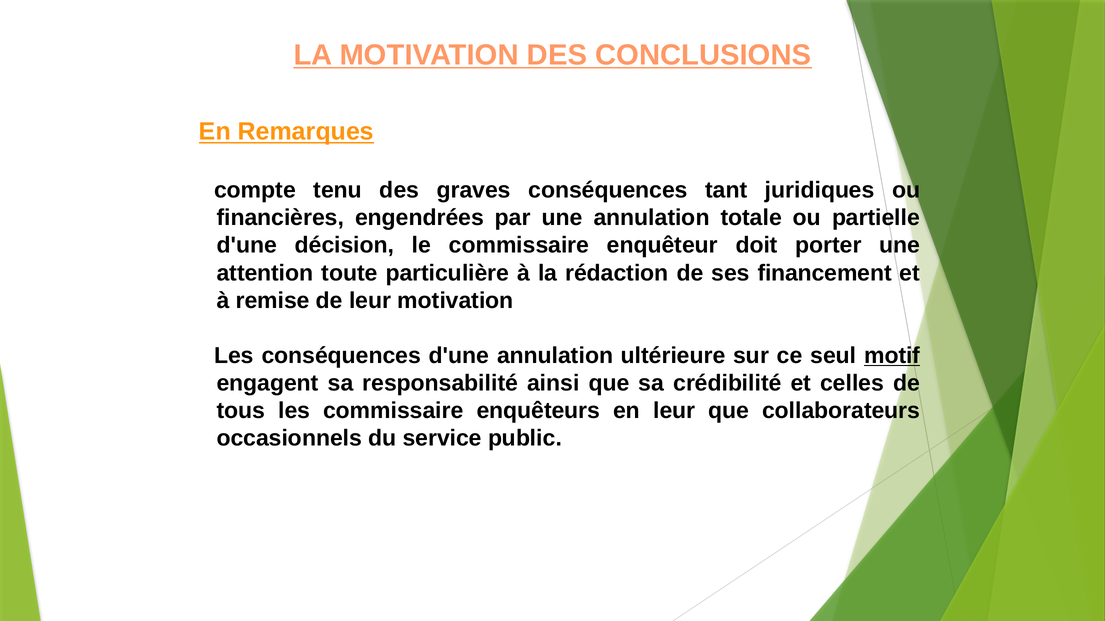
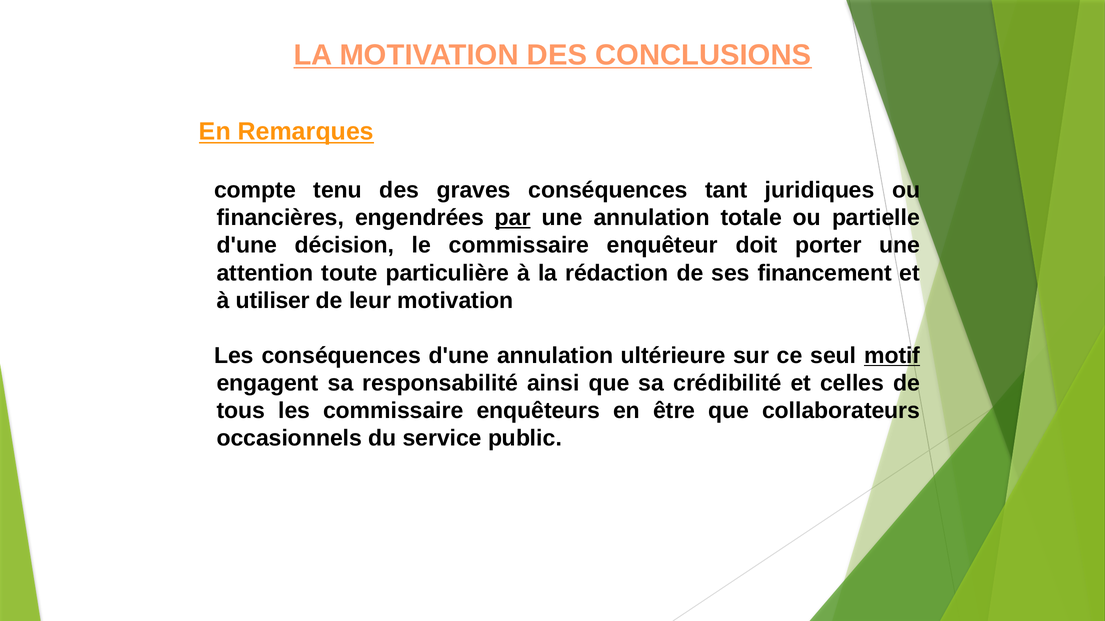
par underline: none -> present (513, 218)
remise: remise -> utiliser (273, 301)
en leur: leur -> être (674, 411)
